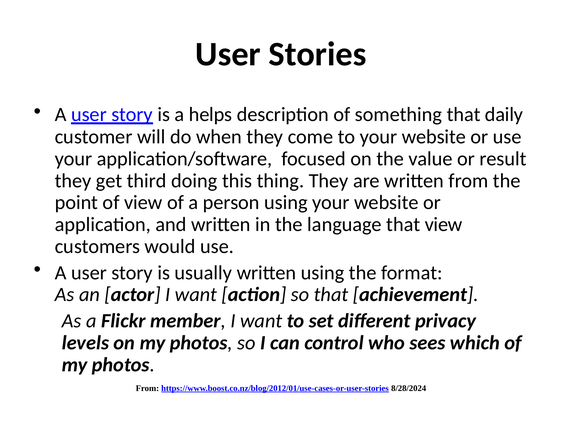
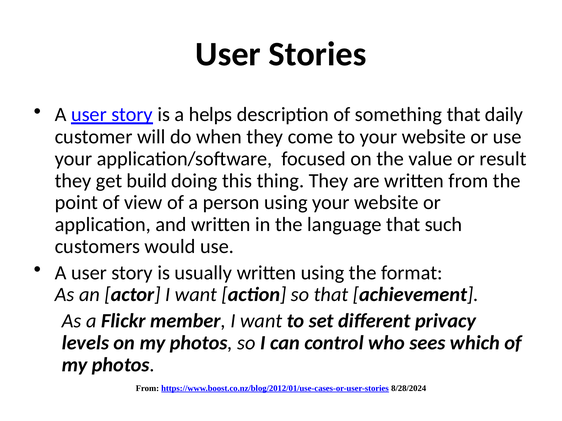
third: third -> build (147, 181)
that view: view -> such (444, 225)
